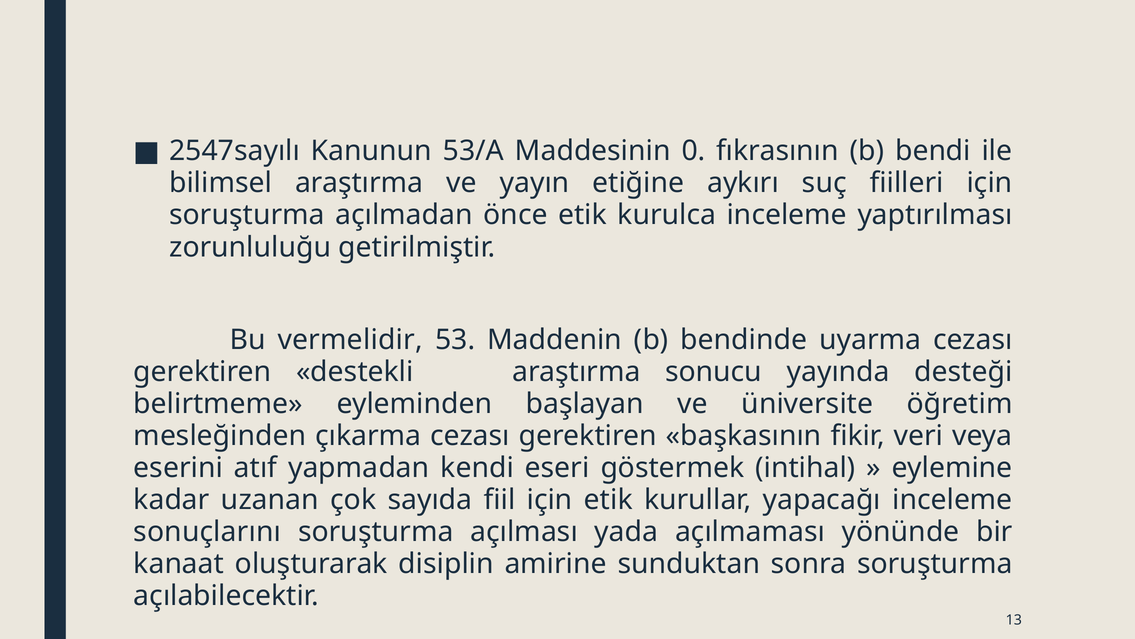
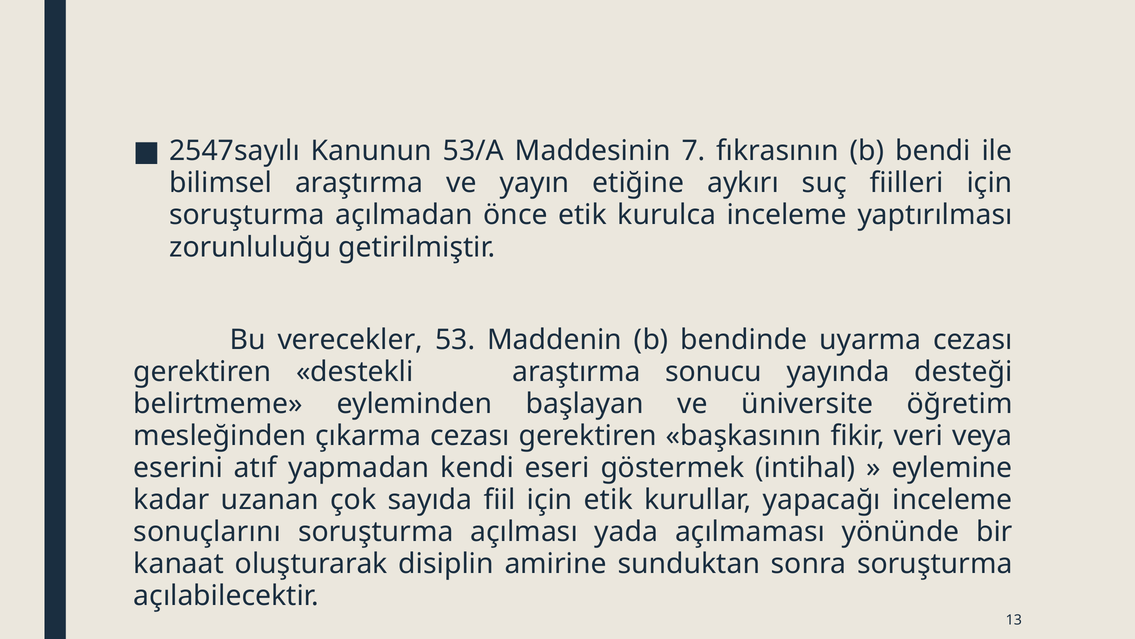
0: 0 -> 7 (694, 151)
vermelidir: vermelidir -> verecekler (350, 339)
